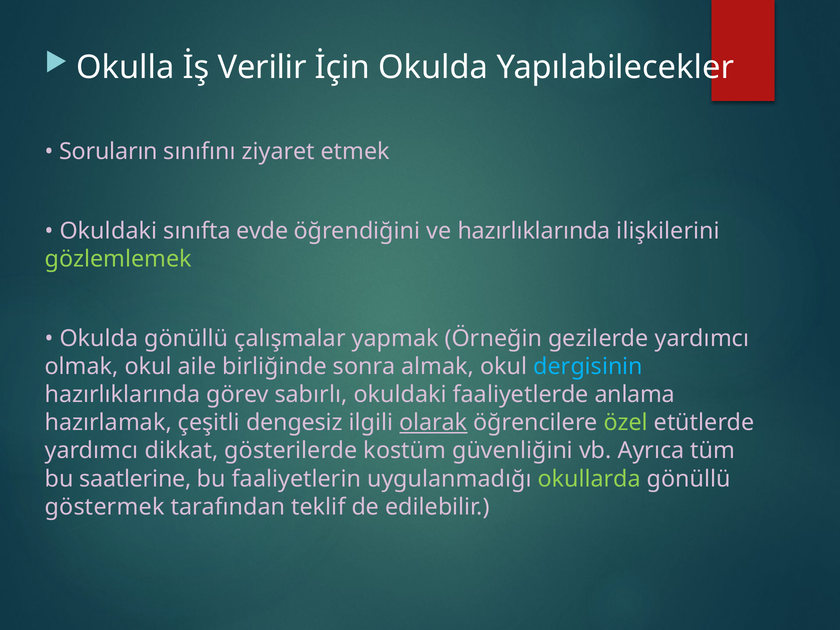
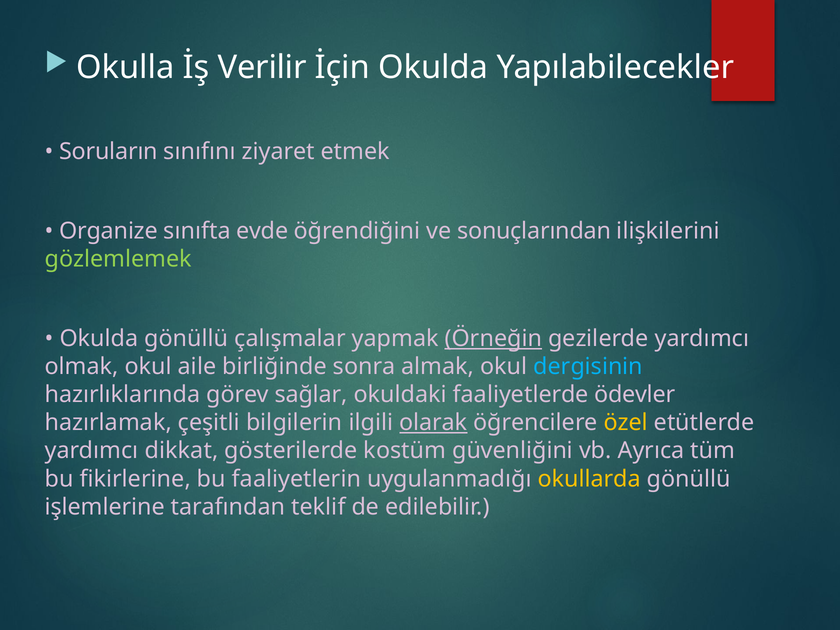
Okuldaki: Okuldaki -> Organize (109, 231)
ve hazırlıklarında: hazırlıklarında -> sonuçlarından (534, 231)
Örneğin underline: none -> present (493, 339)
sabırlı: sabırlı -> sağlar (311, 395)
anlama: anlama -> ödevler (635, 395)
dengesiz: dengesiz -> bilgilerin (294, 423)
özel colour: light green -> yellow (626, 423)
saatlerine: saatlerine -> fikirlerine (135, 479)
okullarda colour: light green -> yellow (589, 479)
göstermek: göstermek -> işlemlerine (105, 507)
